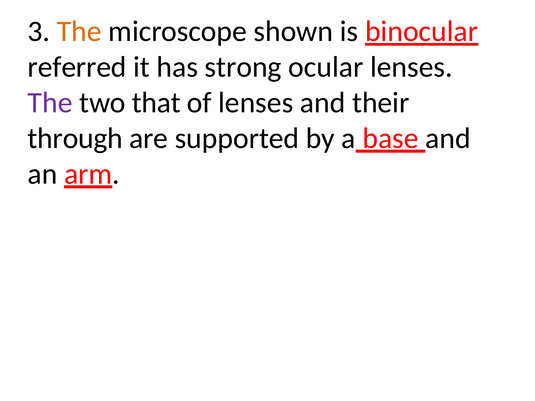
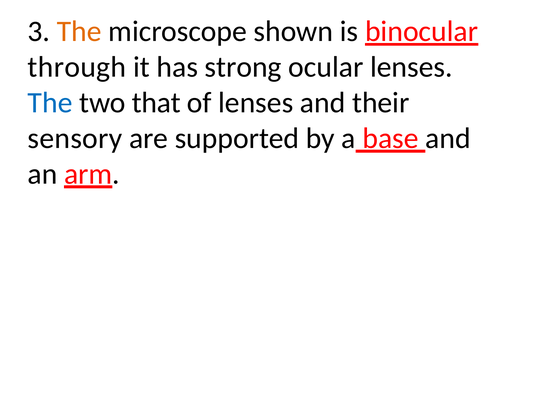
referred: referred -> through (77, 67)
The colour: purple -> blue (50, 103)
through: through -> sensory (75, 138)
